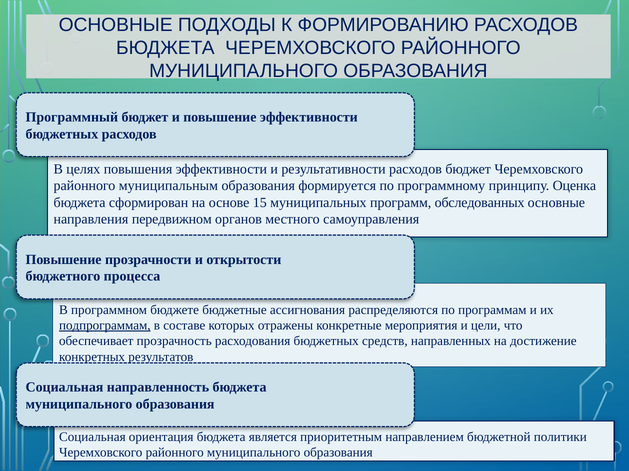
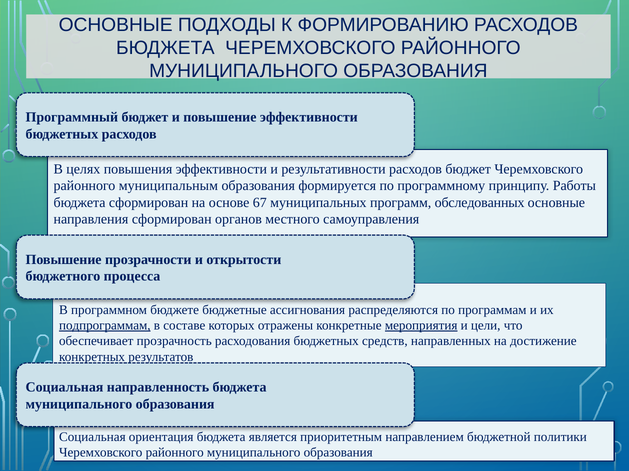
Оценка: Оценка -> Работы (574, 186)
15: 15 -> 67 (260, 203)
направления передвижном: передвижном -> сформирован (172, 220)
мероприятия underline: none -> present (421, 326)
